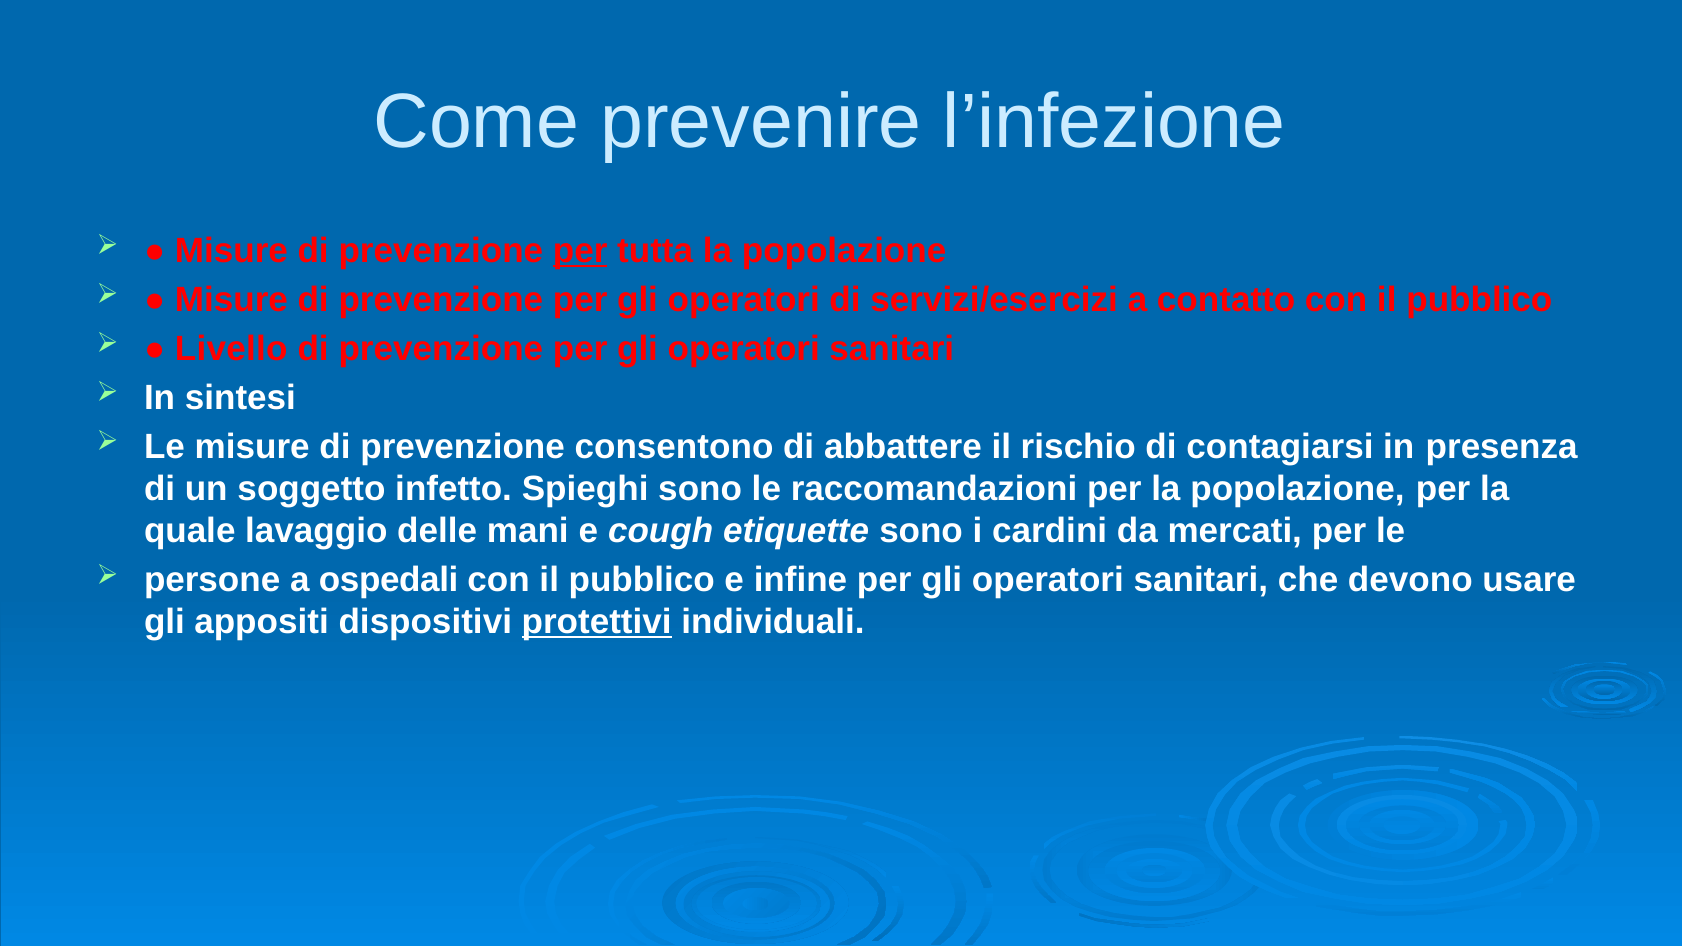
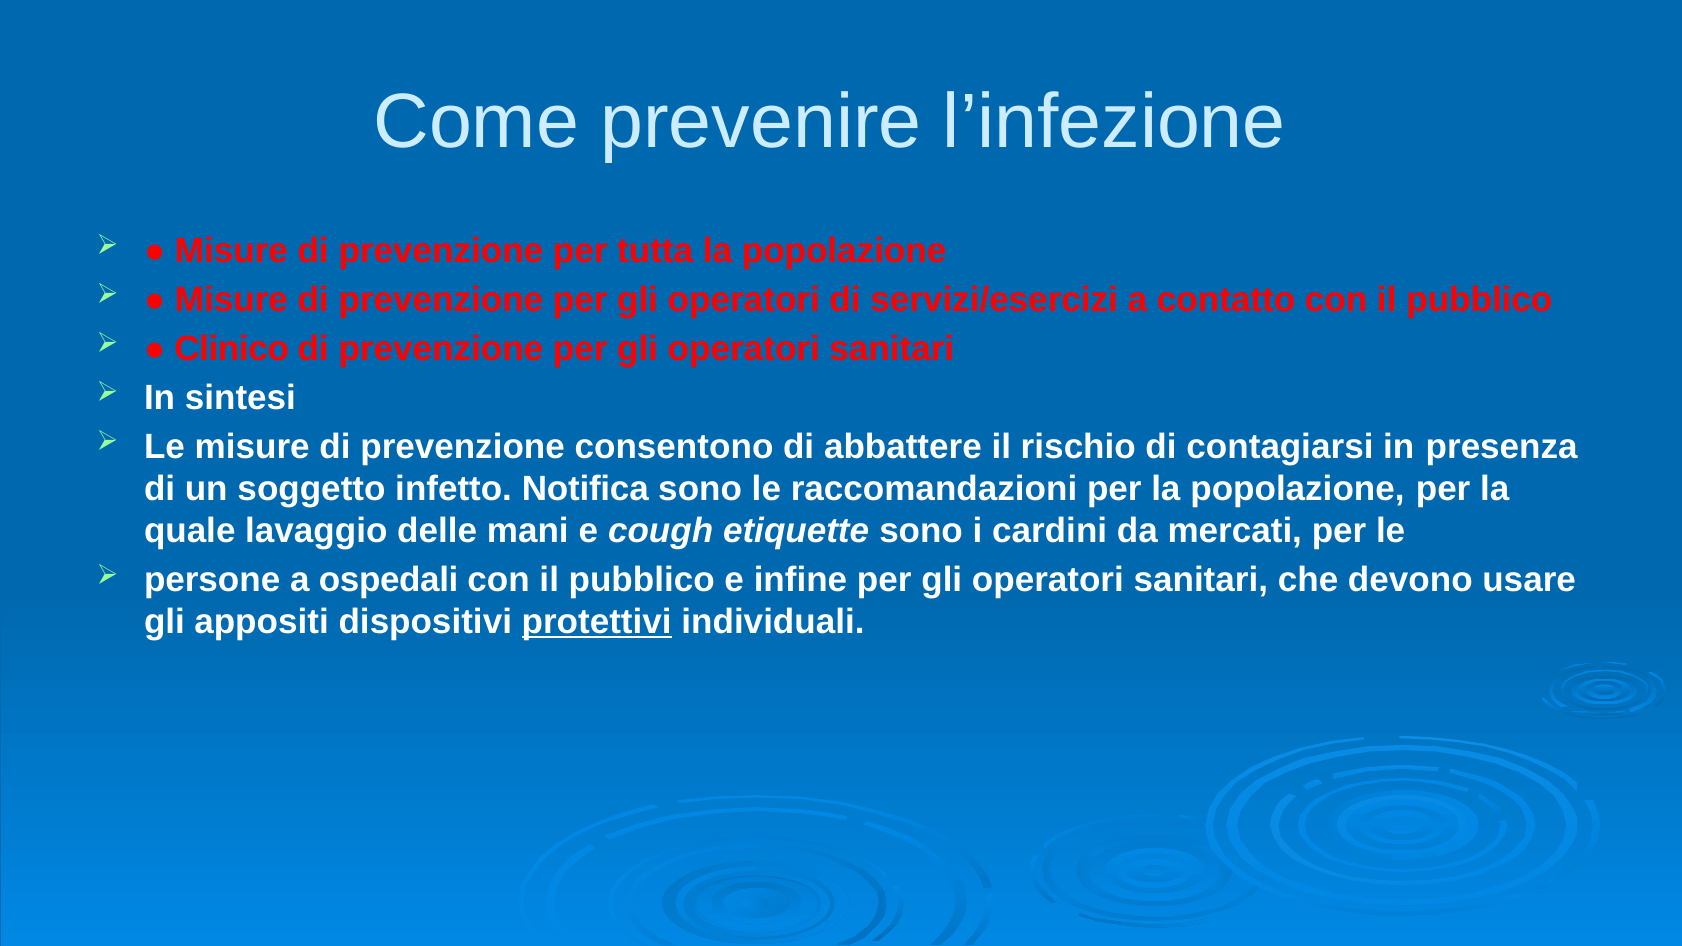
per underline: present -> none (580, 251)
Livello: Livello -> Clinico (232, 349)
Spieghi: Spieghi -> Notifica (585, 489)
